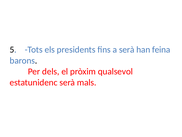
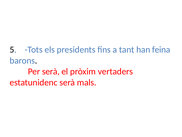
a serà: serà -> tant (127, 49)
Per dels: dels -> serà (51, 71)
qualsevol: qualsevol -> vertaders (115, 71)
